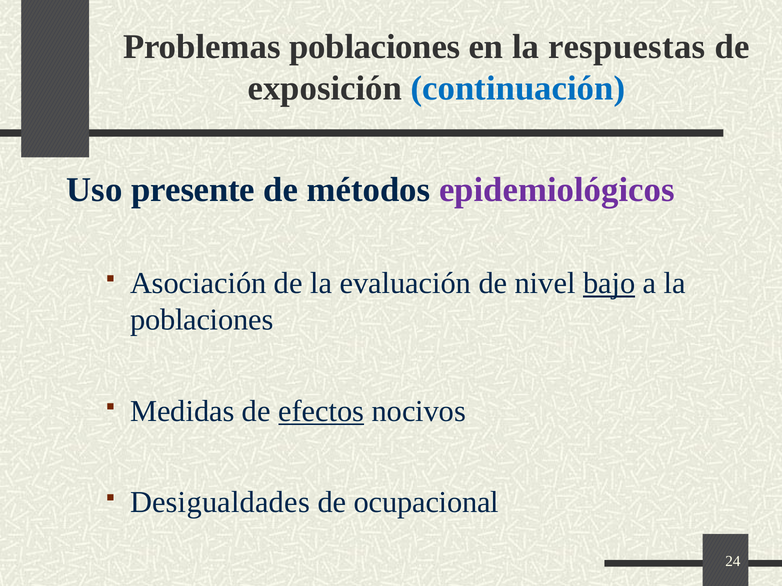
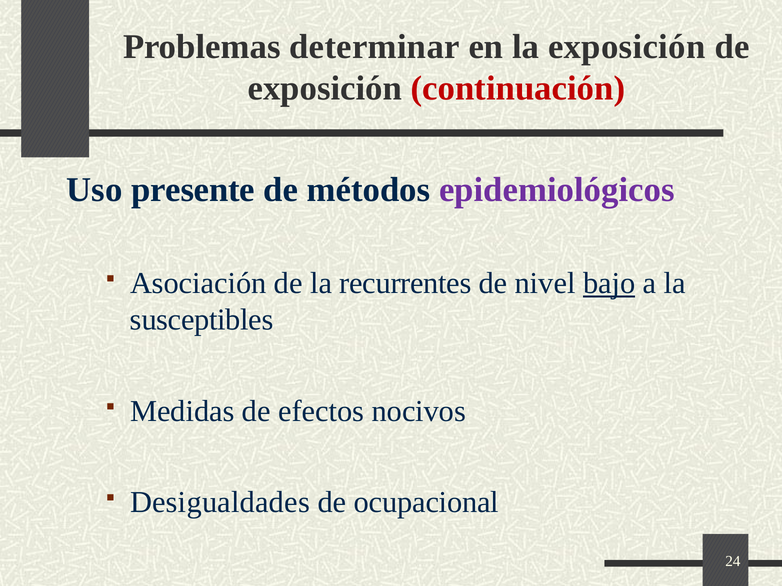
Problemas poblaciones: poblaciones -> determinar (374, 47)
la respuestas: respuestas -> exposición (627, 47)
continuación colour: blue -> red (518, 88)
evaluación: evaluación -> recurrentes (405, 284)
poblaciones: poblaciones -> susceptibles (202, 320)
efectos underline: present -> none (321, 412)
